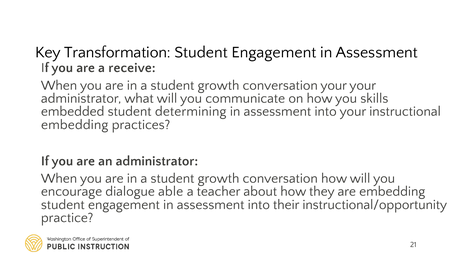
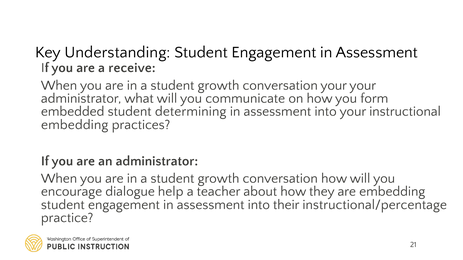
Transformation: Transformation -> Understanding (117, 52)
skills: skills -> form (374, 99)
able: able -> help (171, 192)
instructional/opportunity: instructional/opportunity -> instructional/percentage (375, 205)
